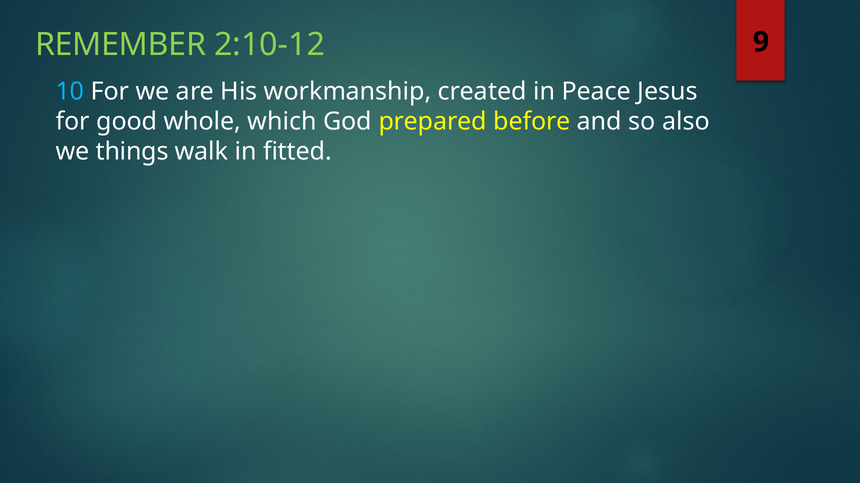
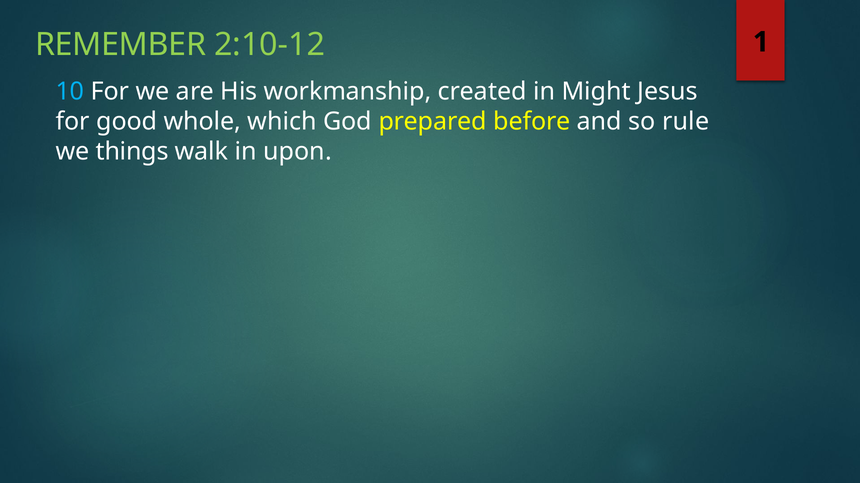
9: 9 -> 1 (761, 42)
Peace: Peace -> Might (596, 92)
also: also -> rule (686, 122)
fitted: fitted -> upon (297, 152)
